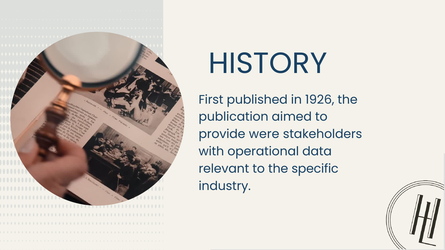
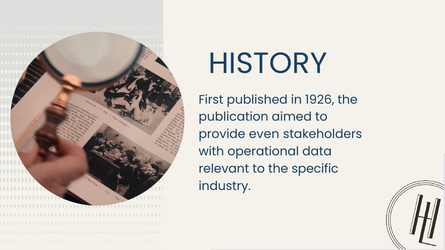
were: were -> even (264, 134)
